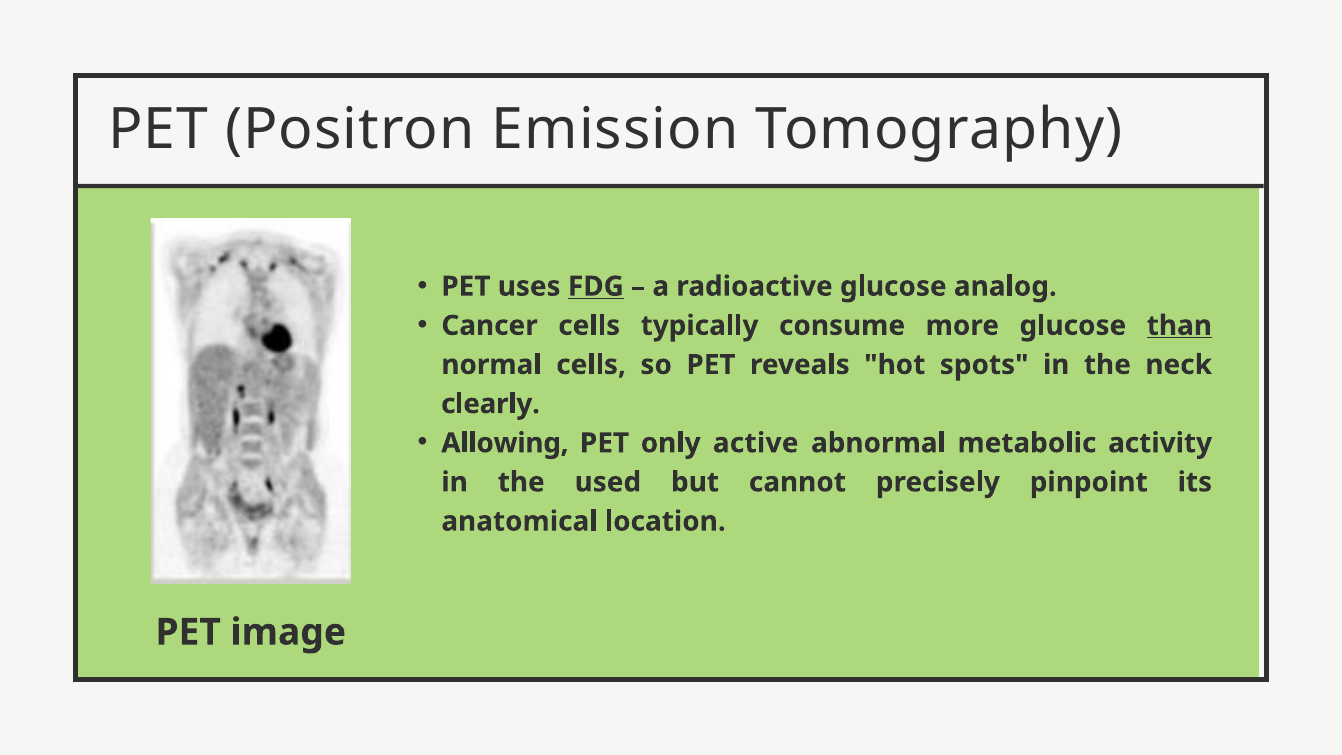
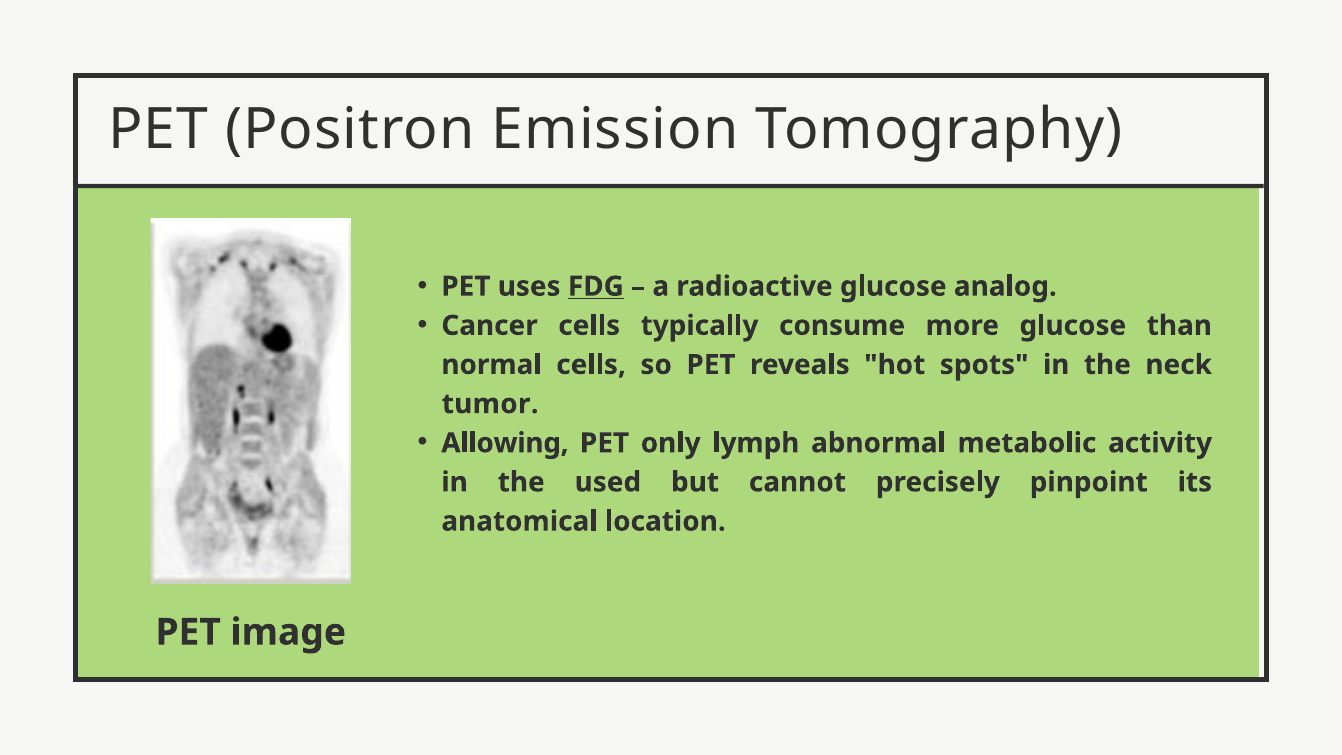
than underline: present -> none (1179, 326)
clearly: clearly -> tumor (490, 404)
active: active -> lymph (756, 443)
